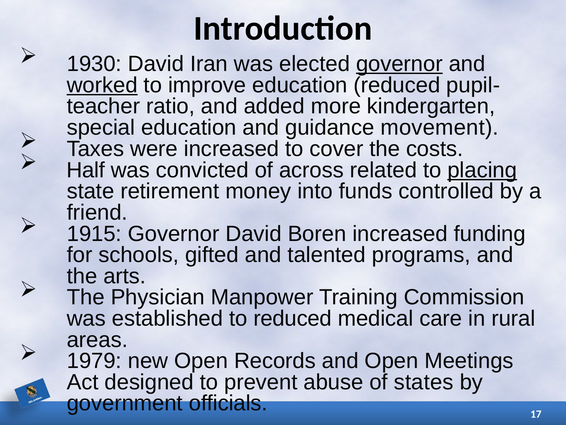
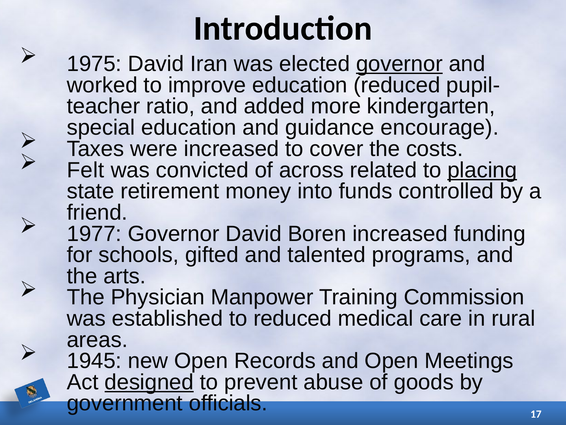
1930: 1930 -> 1975 (94, 64)
worked underline: present -> none (102, 85)
movement: movement -> encourage (440, 127)
Half: Half -> Felt (86, 170)
1915: 1915 -> 1977 (94, 233)
1979: 1979 -> 1945 (94, 361)
designed underline: none -> present (149, 382)
states: states -> goods (424, 382)
